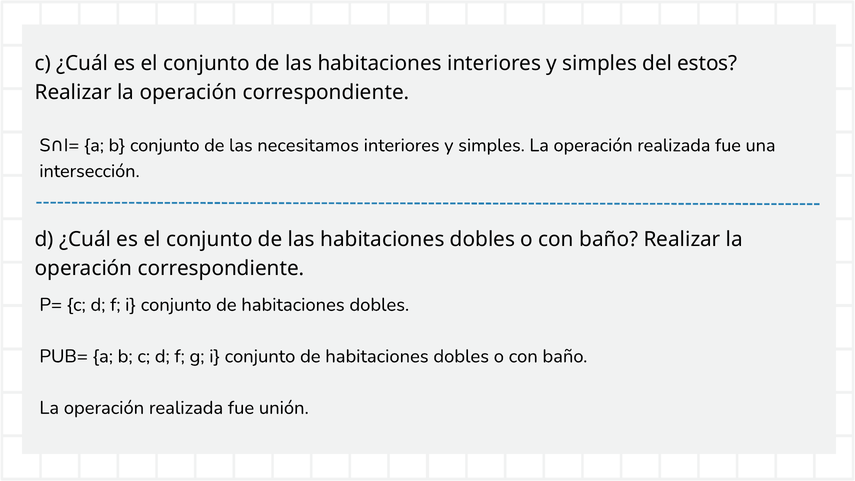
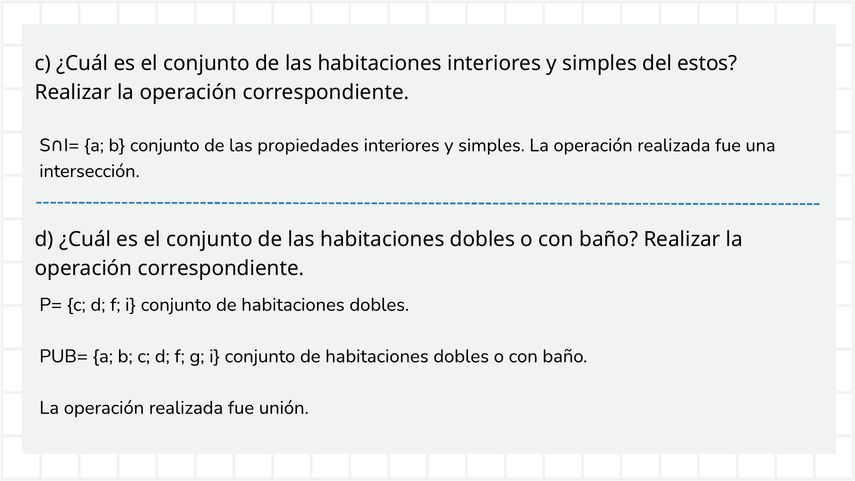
necesitamos: necesitamos -> propiedades (308, 145)
